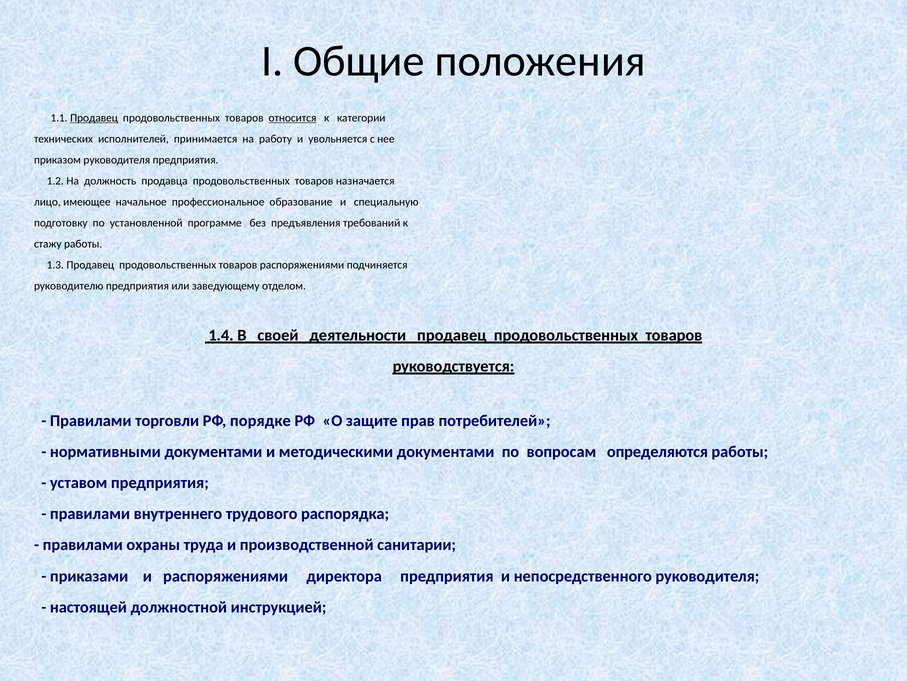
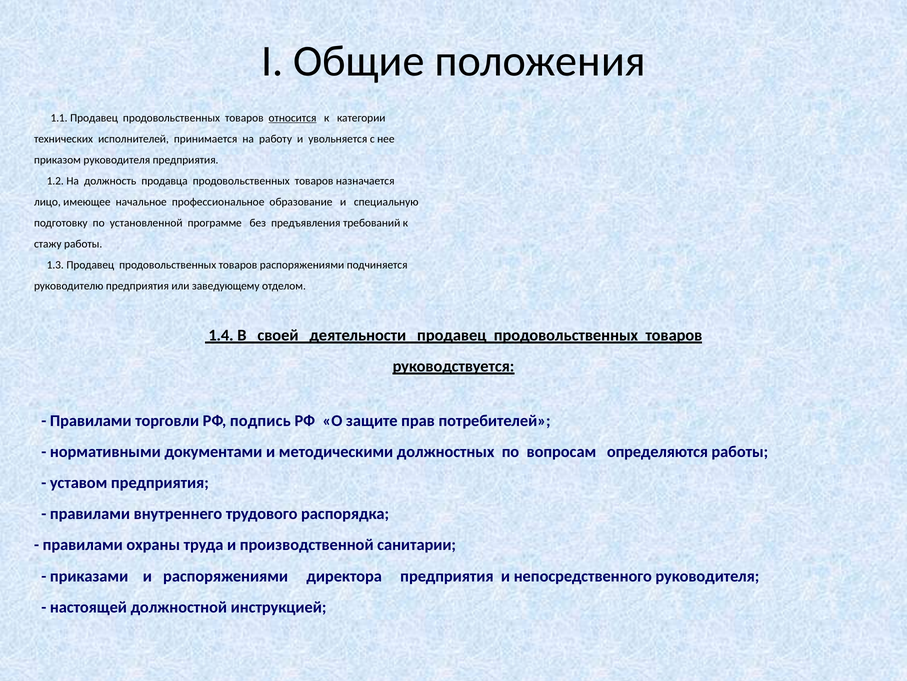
Продавец underline: present -> none (94, 118)
порядке: порядке -> подпись (260, 420)
методическими документами: документами -> должностных (446, 451)
